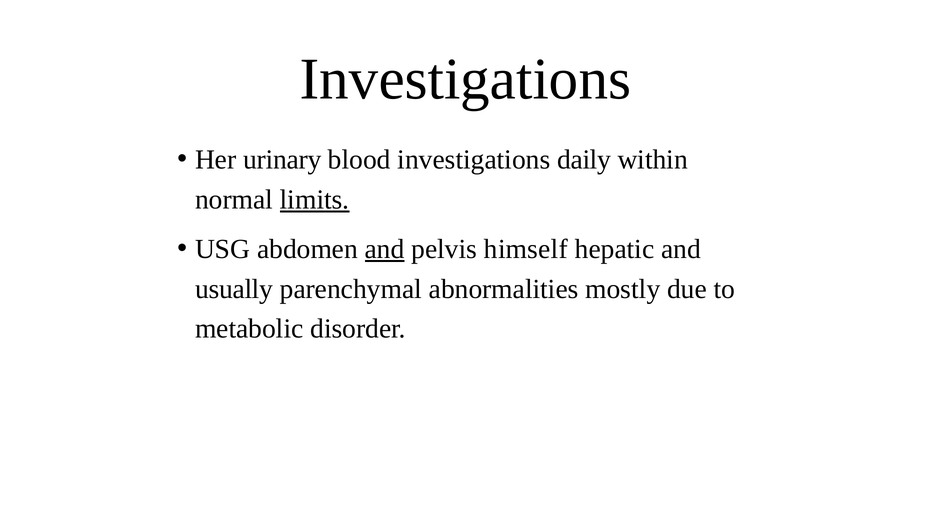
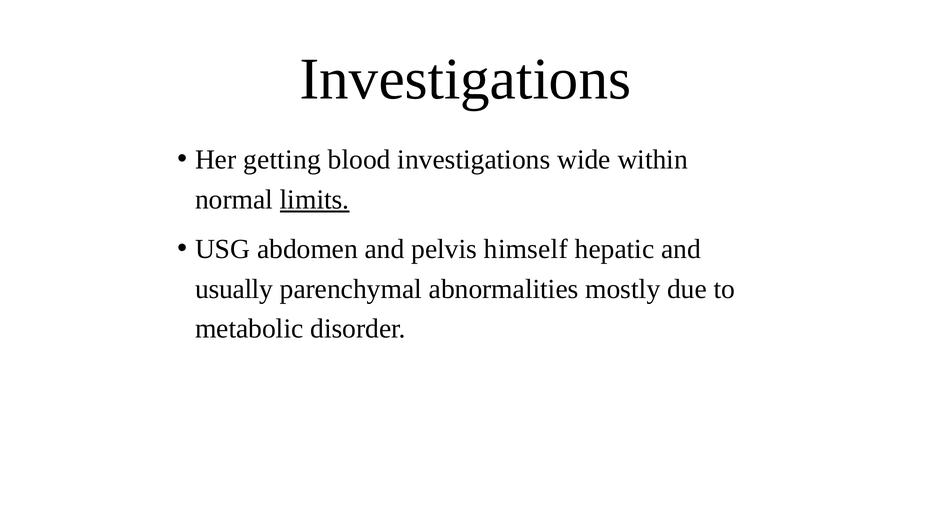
urinary: urinary -> getting (282, 160)
daily: daily -> wide (584, 160)
and underline: present -> none (385, 249)
